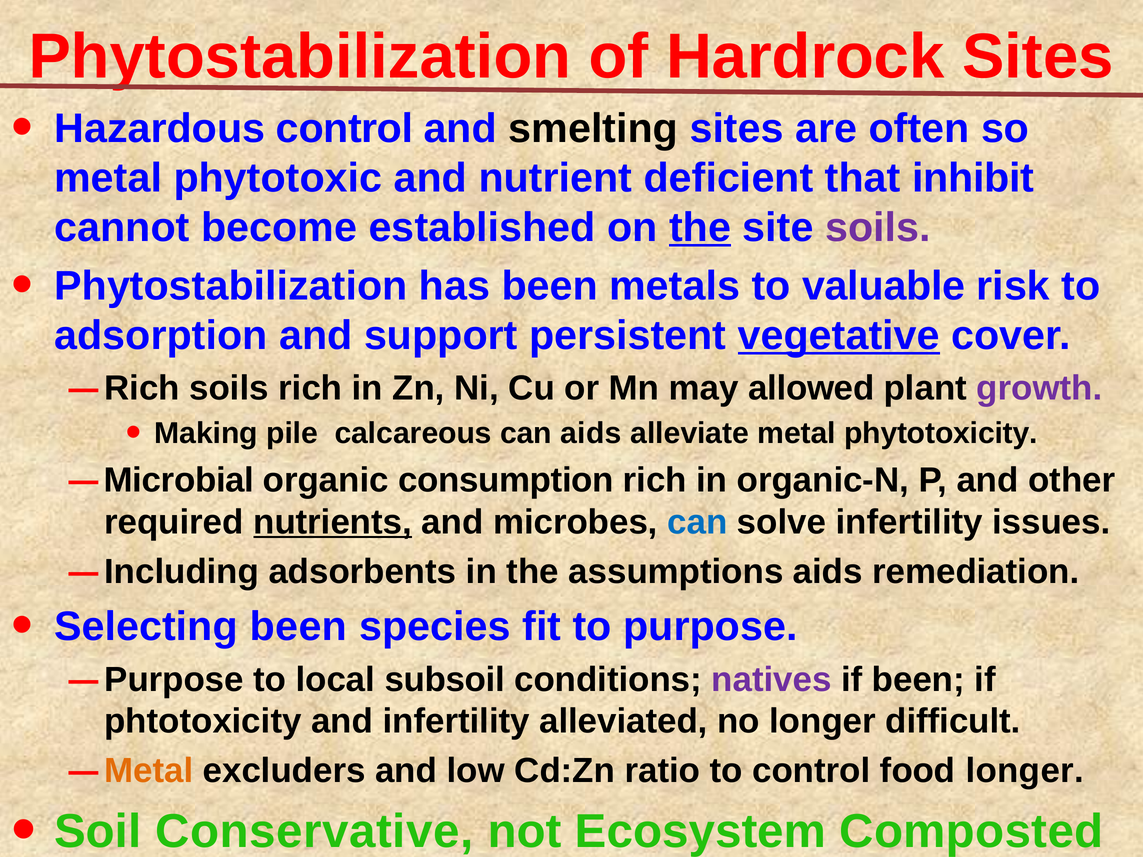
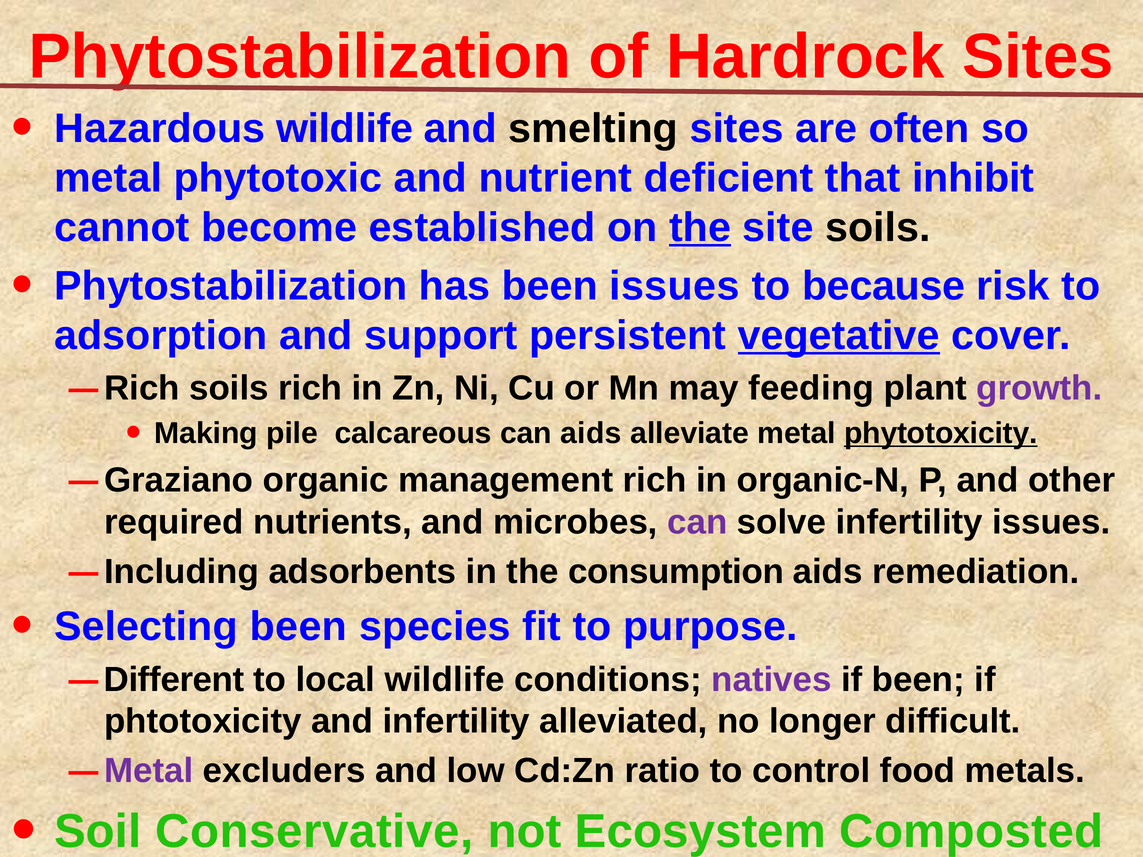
Hazardous control: control -> wildlife (345, 129)
soils colour: purple -> black (878, 228)
been metals: metals -> issues (674, 286)
valuable: valuable -> because (884, 286)
allowed: allowed -> feeding (811, 388)
phytotoxicity underline: none -> present (941, 433)
Microbial: Microbial -> Graziano (179, 480)
consumption: consumption -> management (506, 480)
nutrients underline: present -> none (333, 522)
can colour: blue -> purple (697, 522)
assumptions: assumptions -> consumption (676, 572)
Purpose: Purpose -> Different (174, 680)
local subsoil: subsoil -> wildlife (445, 680)
Metal colour: orange -> purple (149, 771)
food longer: longer -> metals (1025, 771)
